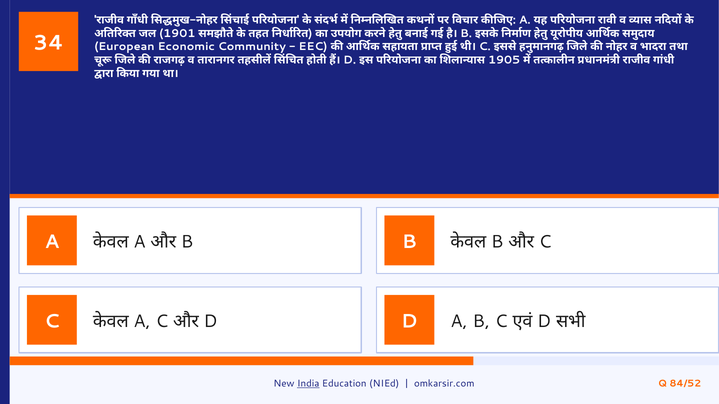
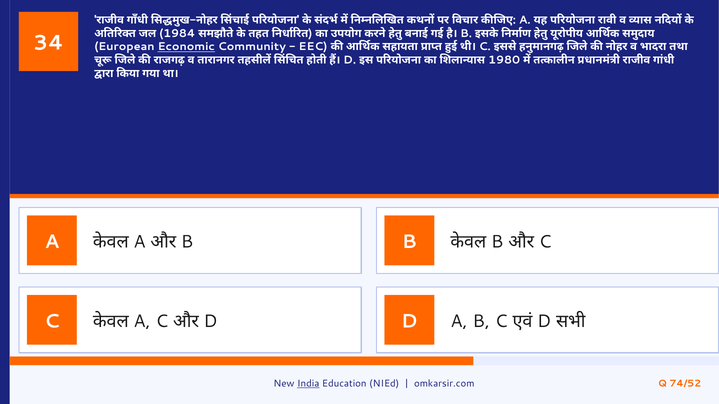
1901: 1901 -> 1984 (177, 33)
Economic underline: none -> present (186, 47)
1905: 1905 -> 1980 (504, 60)
84/52: 84/52 -> 74/52 (685, 384)
